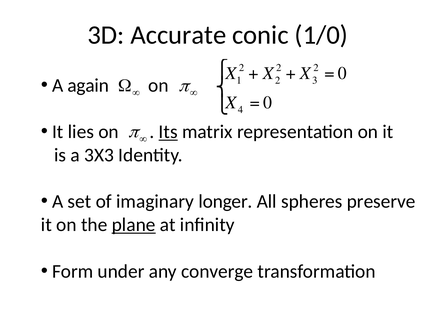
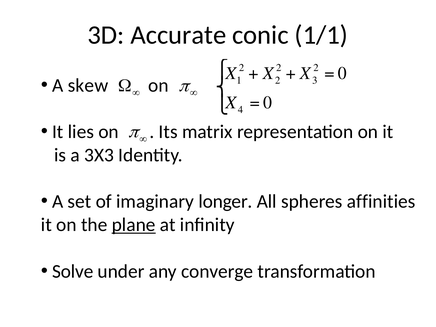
1/0: 1/0 -> 1/1 (321, 35)
again: again -> skew (88, 85)
Its underline: present -> none (168, 132)
preserve: preserve -> affinities (381, 202)
Form: Form -> Solve (73, 271)
